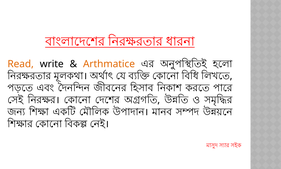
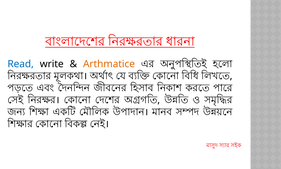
Read colour: orange -> blue (21, 64)
